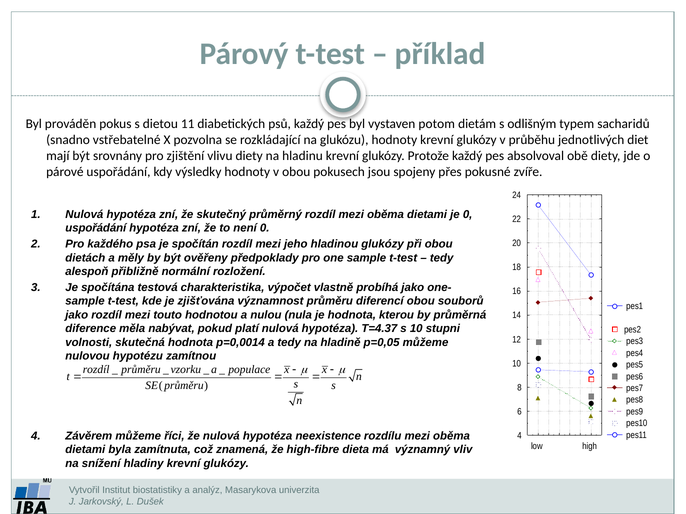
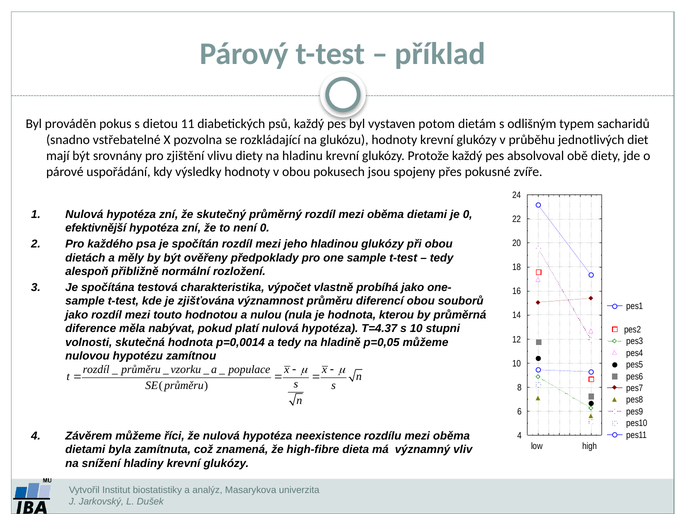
uspořádání: uspořádání -> efektivnější (96, 228)
